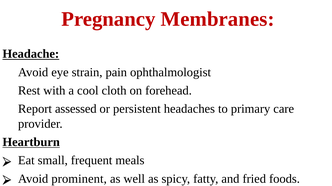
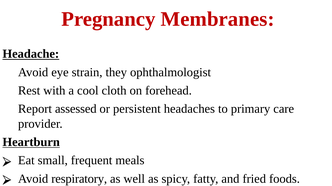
pain: pain -> they (116, 72)
prominent: prominent -> respiratory (79, 179)
